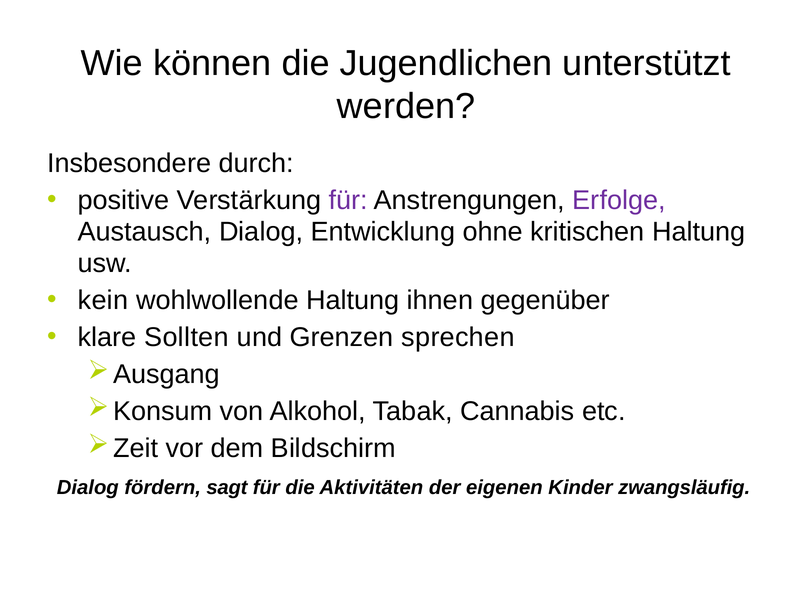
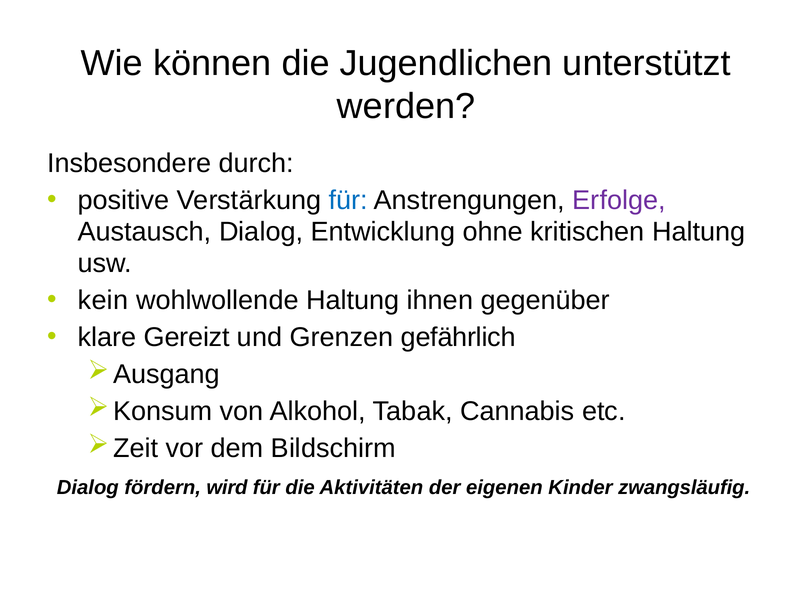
für colour: purple -> blue (348, 200)
Sollten: Sollten -> Gereizt (187, 338)
sprechen: sprechen -> gefährlich (458, 338)
sagt: sagt -> wird (227, 488)
